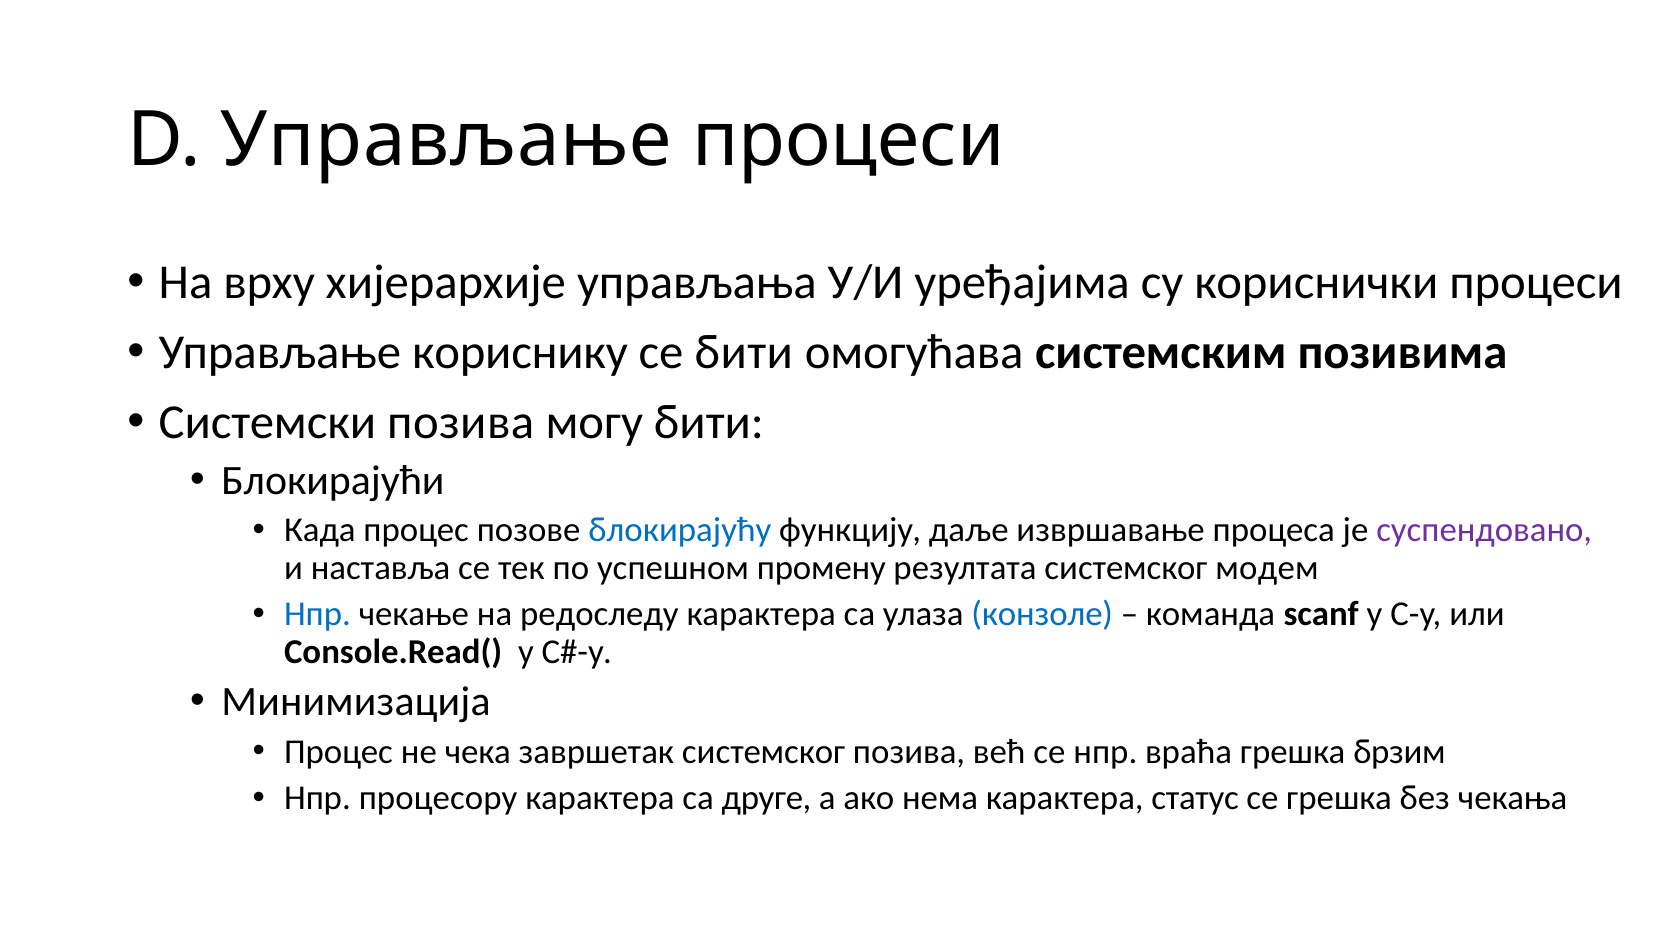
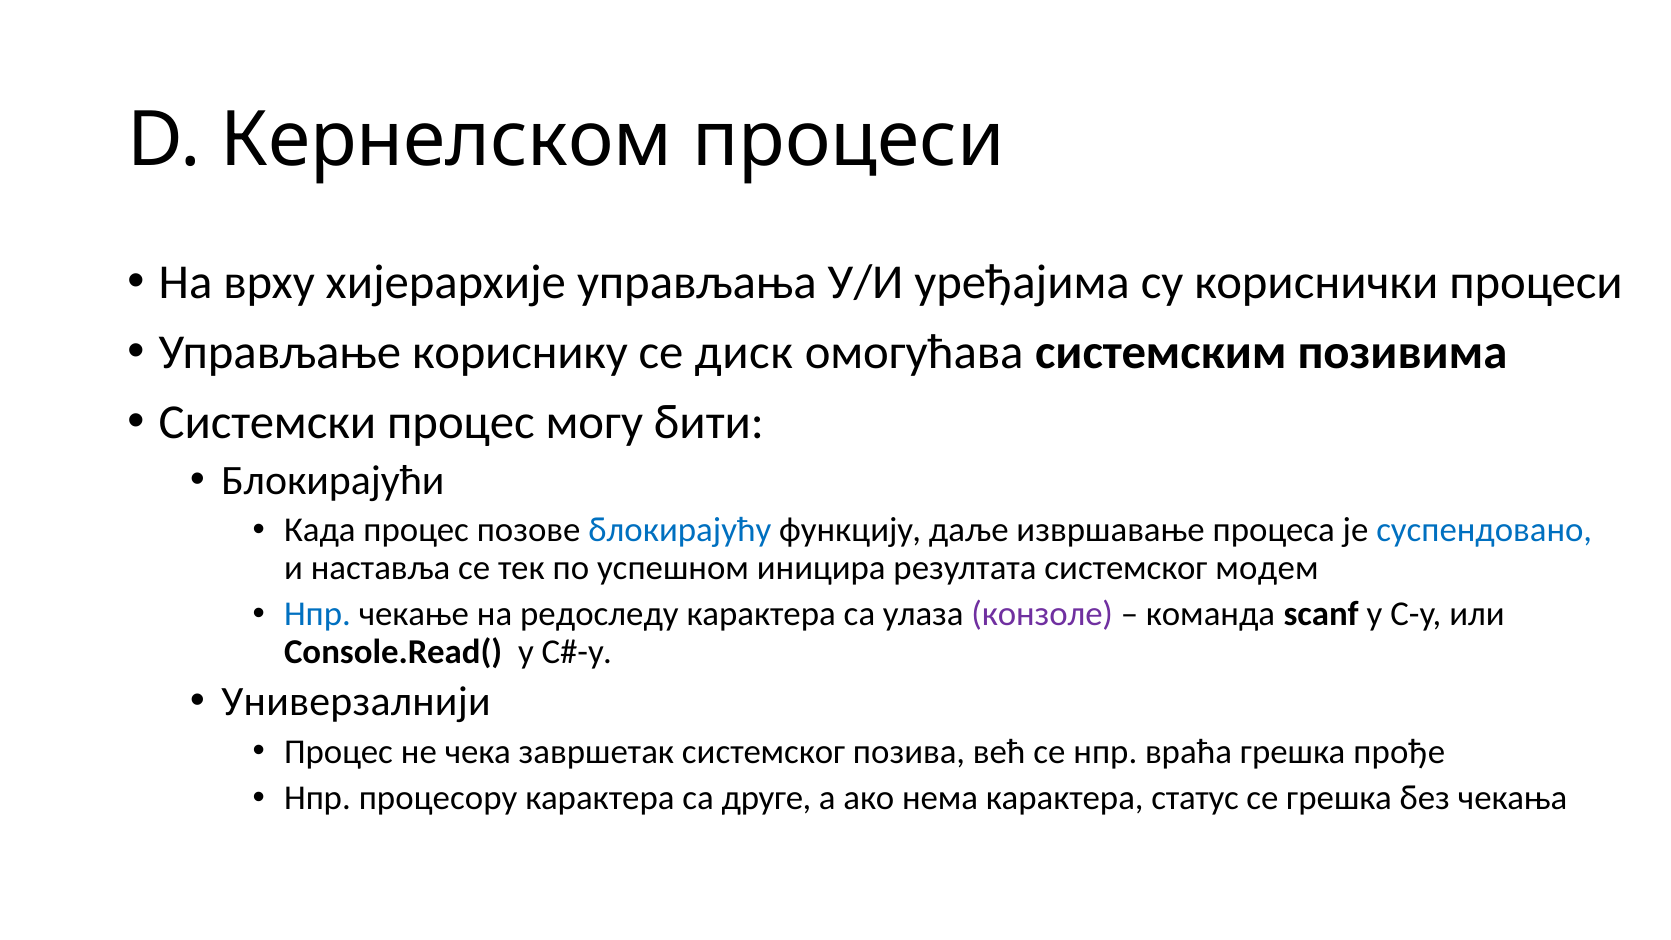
D Управљање: Управљање -> Кернелском (447, 140)
се бити: бити -> диск (744, 353)
Системски позива: позива -> процес (461, 423)
суспендовано colour: purple -> blue (1484, 530)
промену: промену -> иницира (821, 568)
конзоле colour: blue -> purple (1042, 614)
Минимизација: Минимизација -> Универзалнији (356, 702)
брзим: брзим -> прође (1399, 752)
